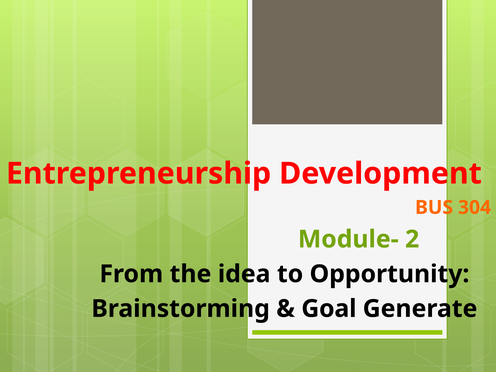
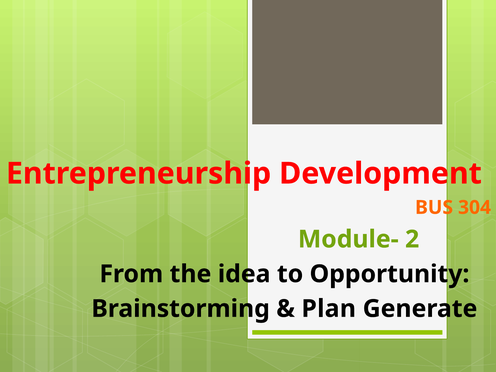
Goal: Goal -> Plan (329, 309)
